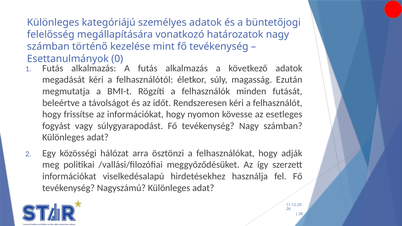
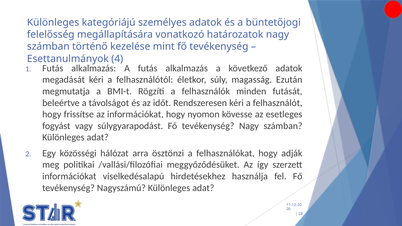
0: 0 -> 4 (117, 59)
